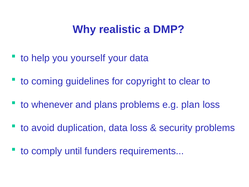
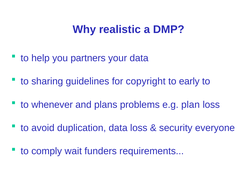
yourself: yourself -> partners (88, 58)
coming: coming -> sharing (47, 81)
clear: clear -> early (189, 81)
security problems: problems -> everyone (215, 128)
until: until -> wait (73, 151)
